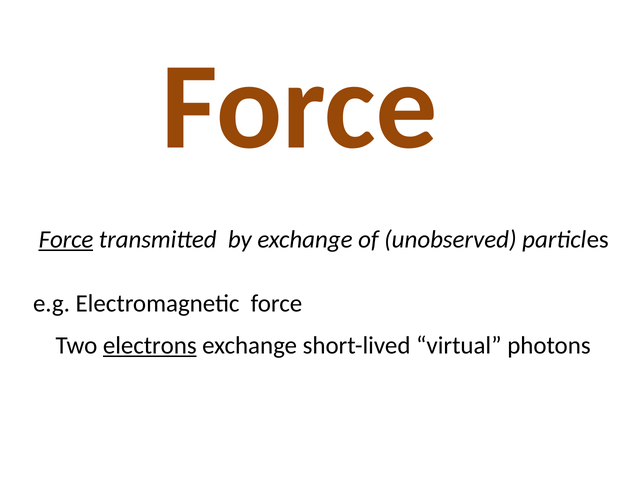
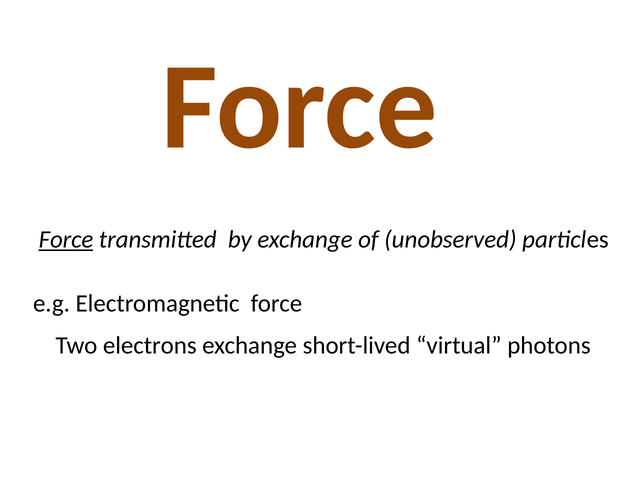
electrons underline: present -> none (150, 345)
